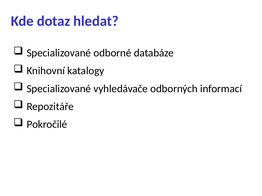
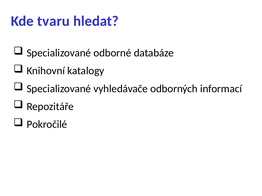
dotaz: dotaz -> tvaru (53, 21)
